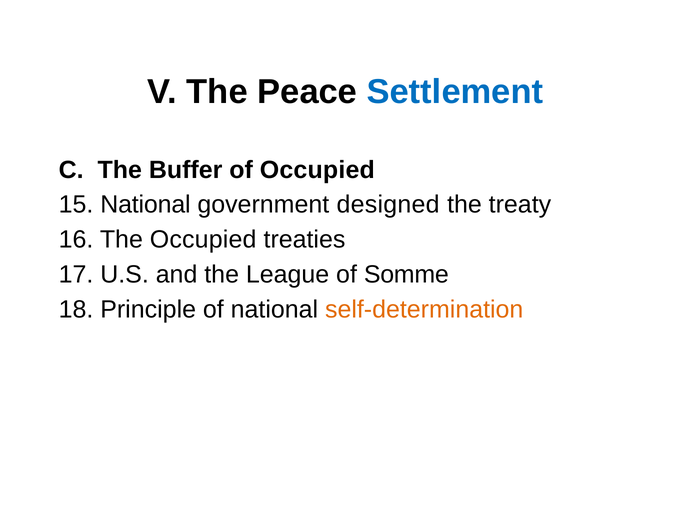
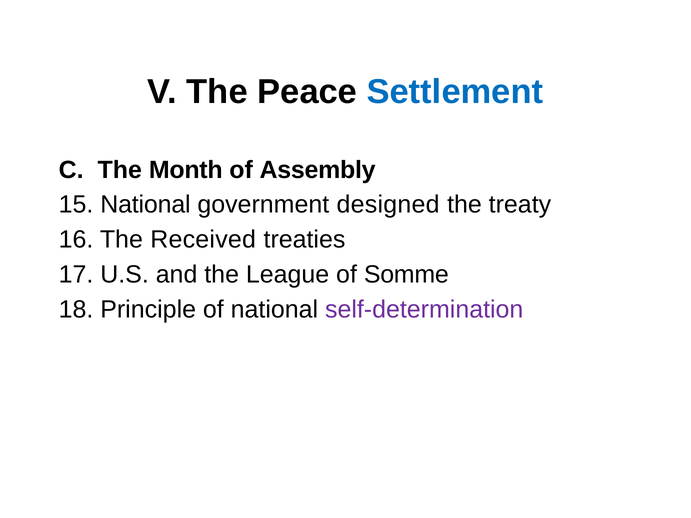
Buffer: Buffer -> Month (186, 170)
of Occupied: Occupied -> Assembly (318, 170)
The Occupied: Occupied -> Received (203, 240)
self-determination colour: orange -> purple (424, 309)
